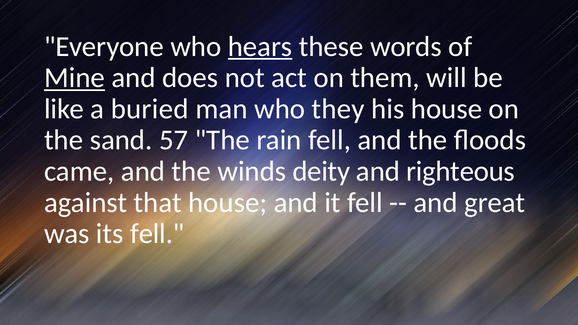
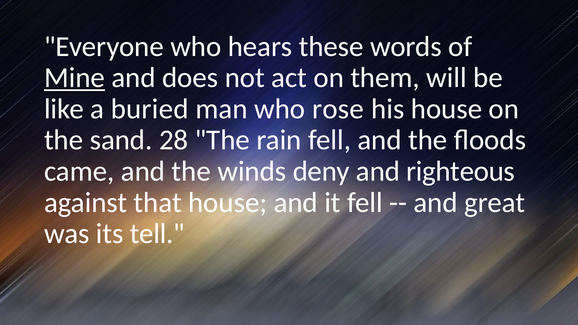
hears underline: present -> none (260, 46)
they: they -> rose (338, 109)
57: 57 -> 28 (174, 140)
deity: deity -> deny (321, 171)
its fell: fell -> tell (157, 234)
